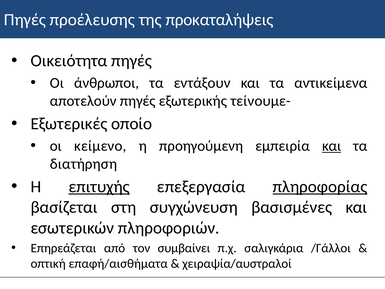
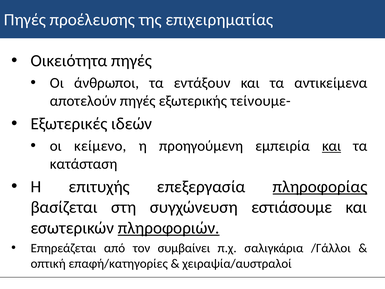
προκαταλήψεις: προκαταλήψεις -> επιχειρηματίας (219, 20)
οποίο: οποίο -> ιδεών (132, 124)
διατήρηση: διατήρηση -> κατάσταση (84, 164)
επιτυχής underline: present -> none (99, 187)
βασισμένες: βασισμένες -> εστιάσουμε (292, 207)
πληροφοριών underline: none -> present (169, 228)
επαφή/αισθήματα: επαφή/αισθήματα -> επαφή/κατηγορίες (118, 263)
